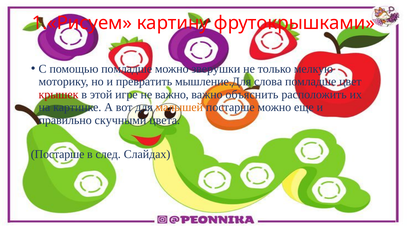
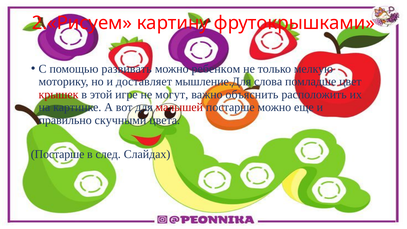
1.«Рисуем: 1.«Рисуем -> 2.«Рисуем (82, 23)
помощью помладше: помладше -> развивать (127, 69)
зверушки: зверушки -> ребенком (216, 69)
превратить: превратить -> доставляет (144, 82)
не важно: важно -> могут (172, 94)
малышей colour: orange -> red (179, 107)
